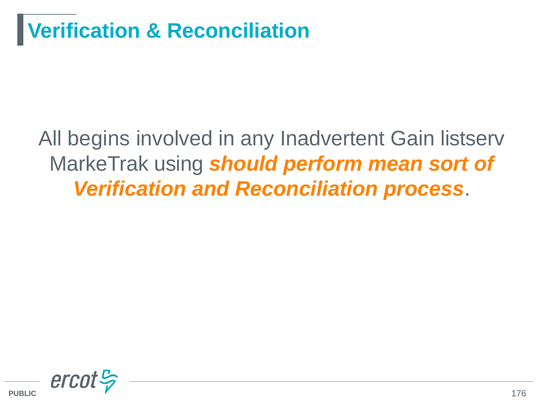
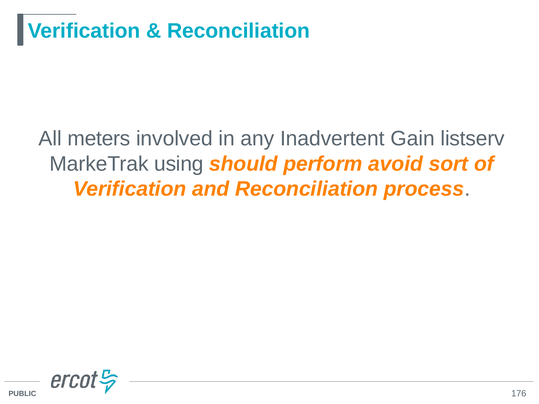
begins: begins -> meters (99, 139)
mean: mean -> avoid (396, 164)
